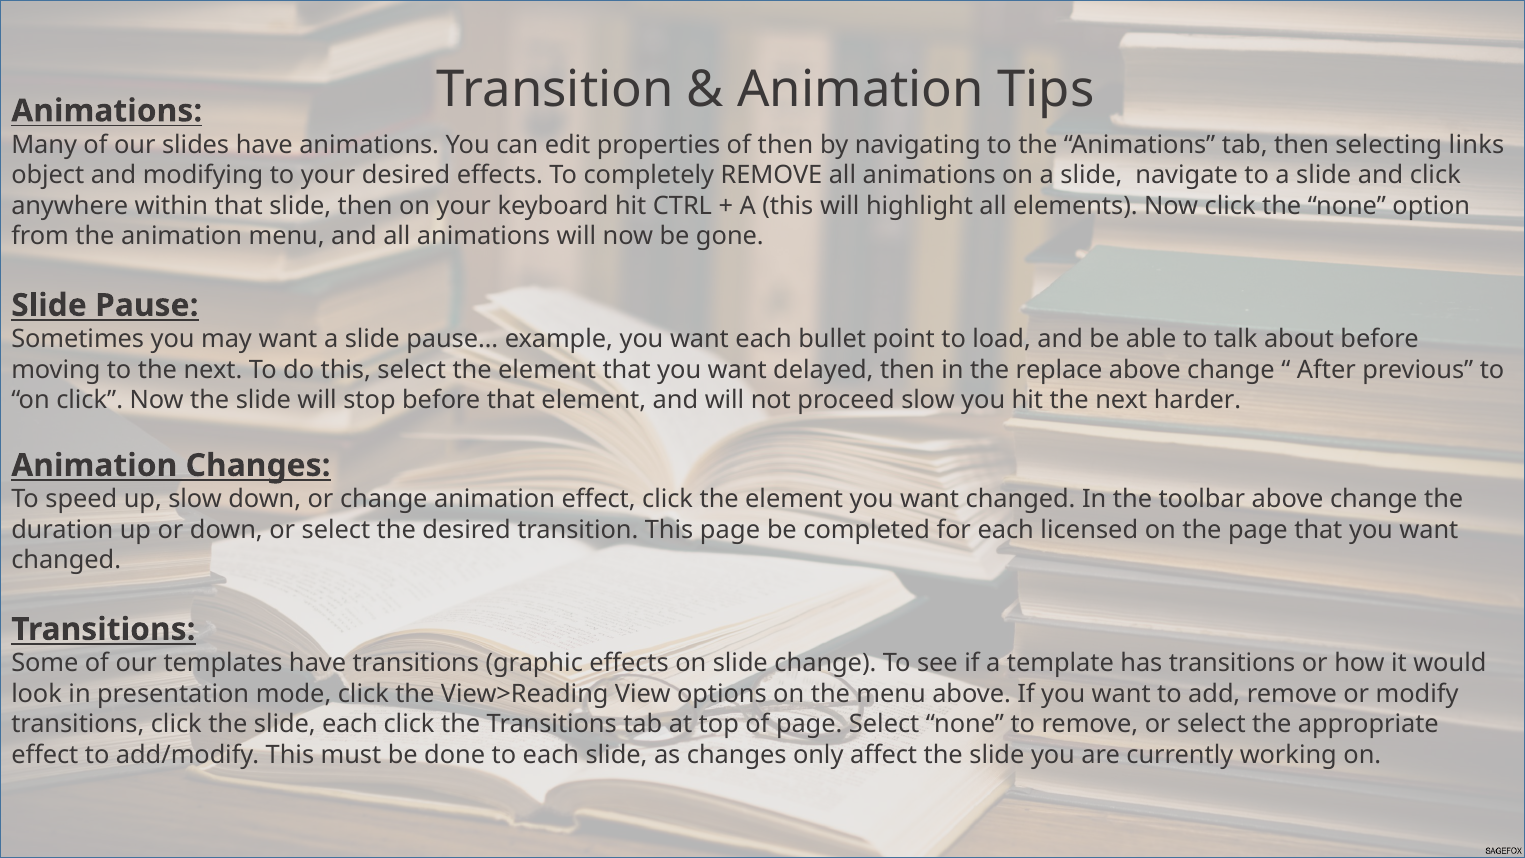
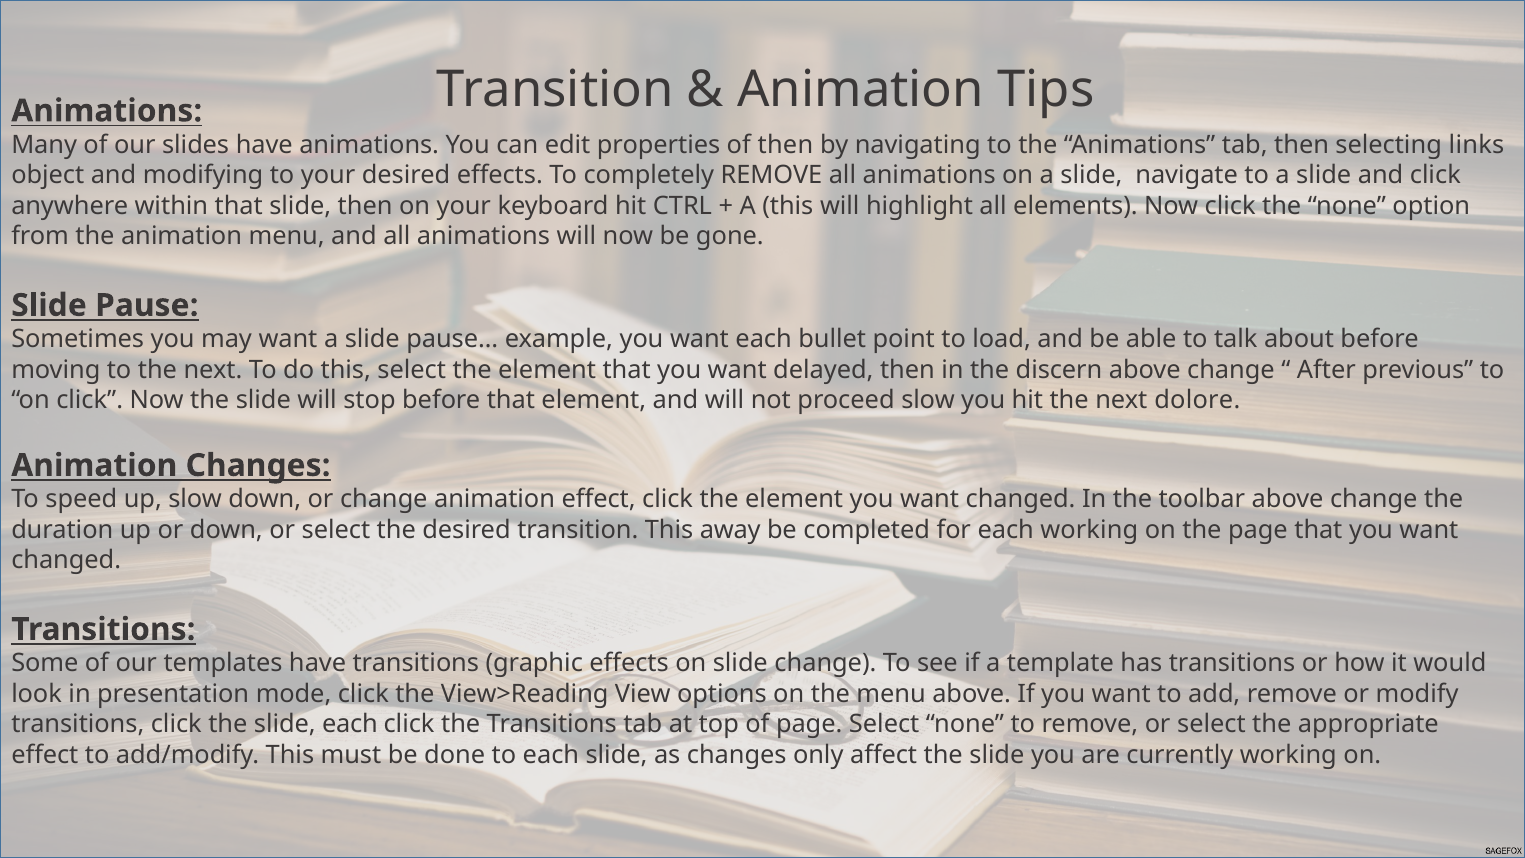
replace: replace -> discern (1059, 370)
harder: harder -> dolore (1197, 400)
This page: page -> away (730, 530)
each licensed: licensed -> working (1089, 530)
